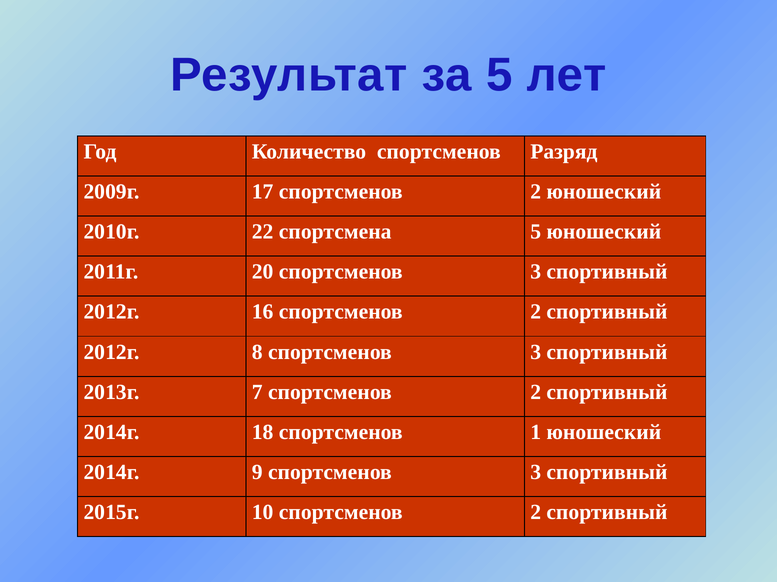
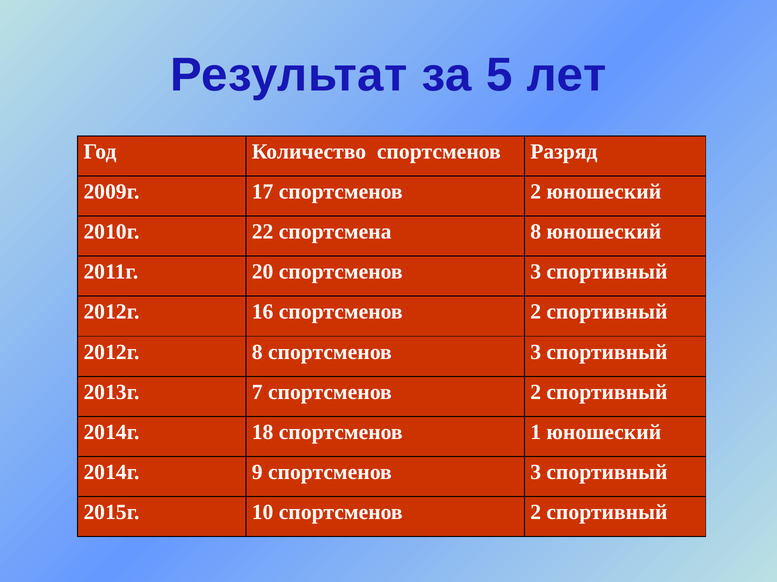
спортсмена 5: 5 -> 8 (536, 232)
